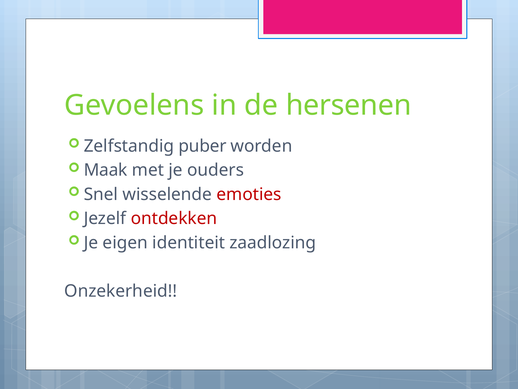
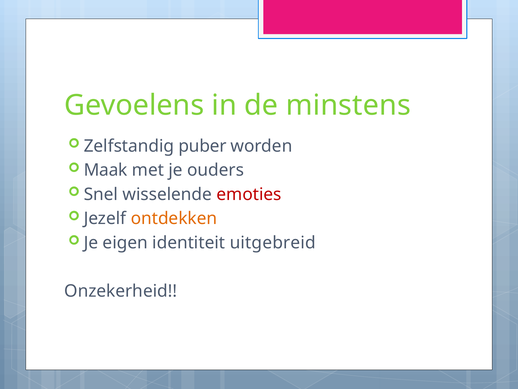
hersenen: hersenen -> minstens (348, 105)
ontdekken colour: red -> orange (174, 218)
zaadlozing: zaadlozing -> uitgebreid (273, 242)
